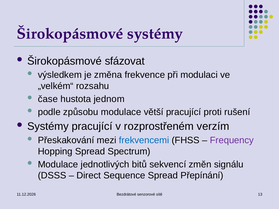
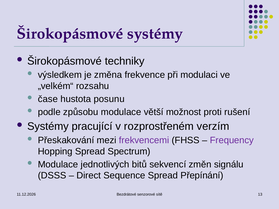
sfázovat: sfázovat -> techniky (125, 61)
jednom: jednom -> posunu (109, 99)
větší pracující: pracující -> možnost (184, 112)
frekvencemi colour: blue -> purple (144, 140)
